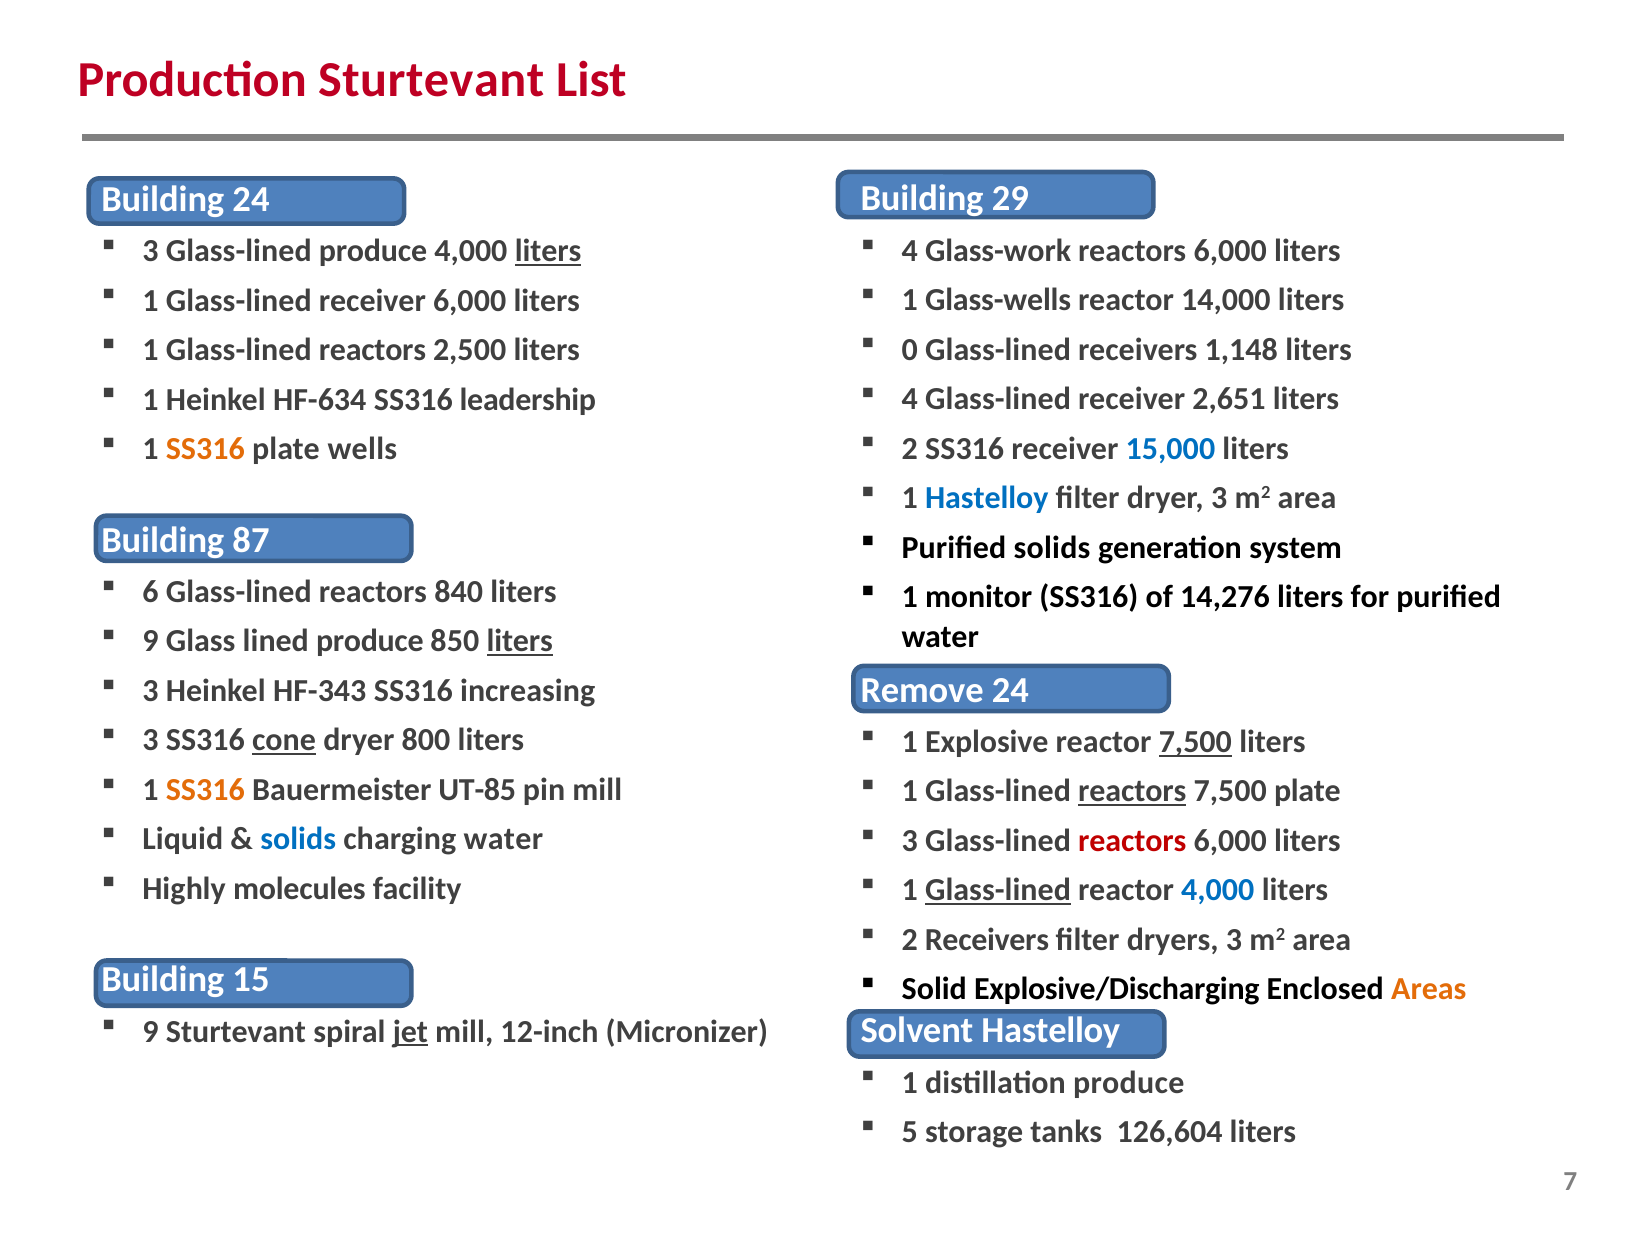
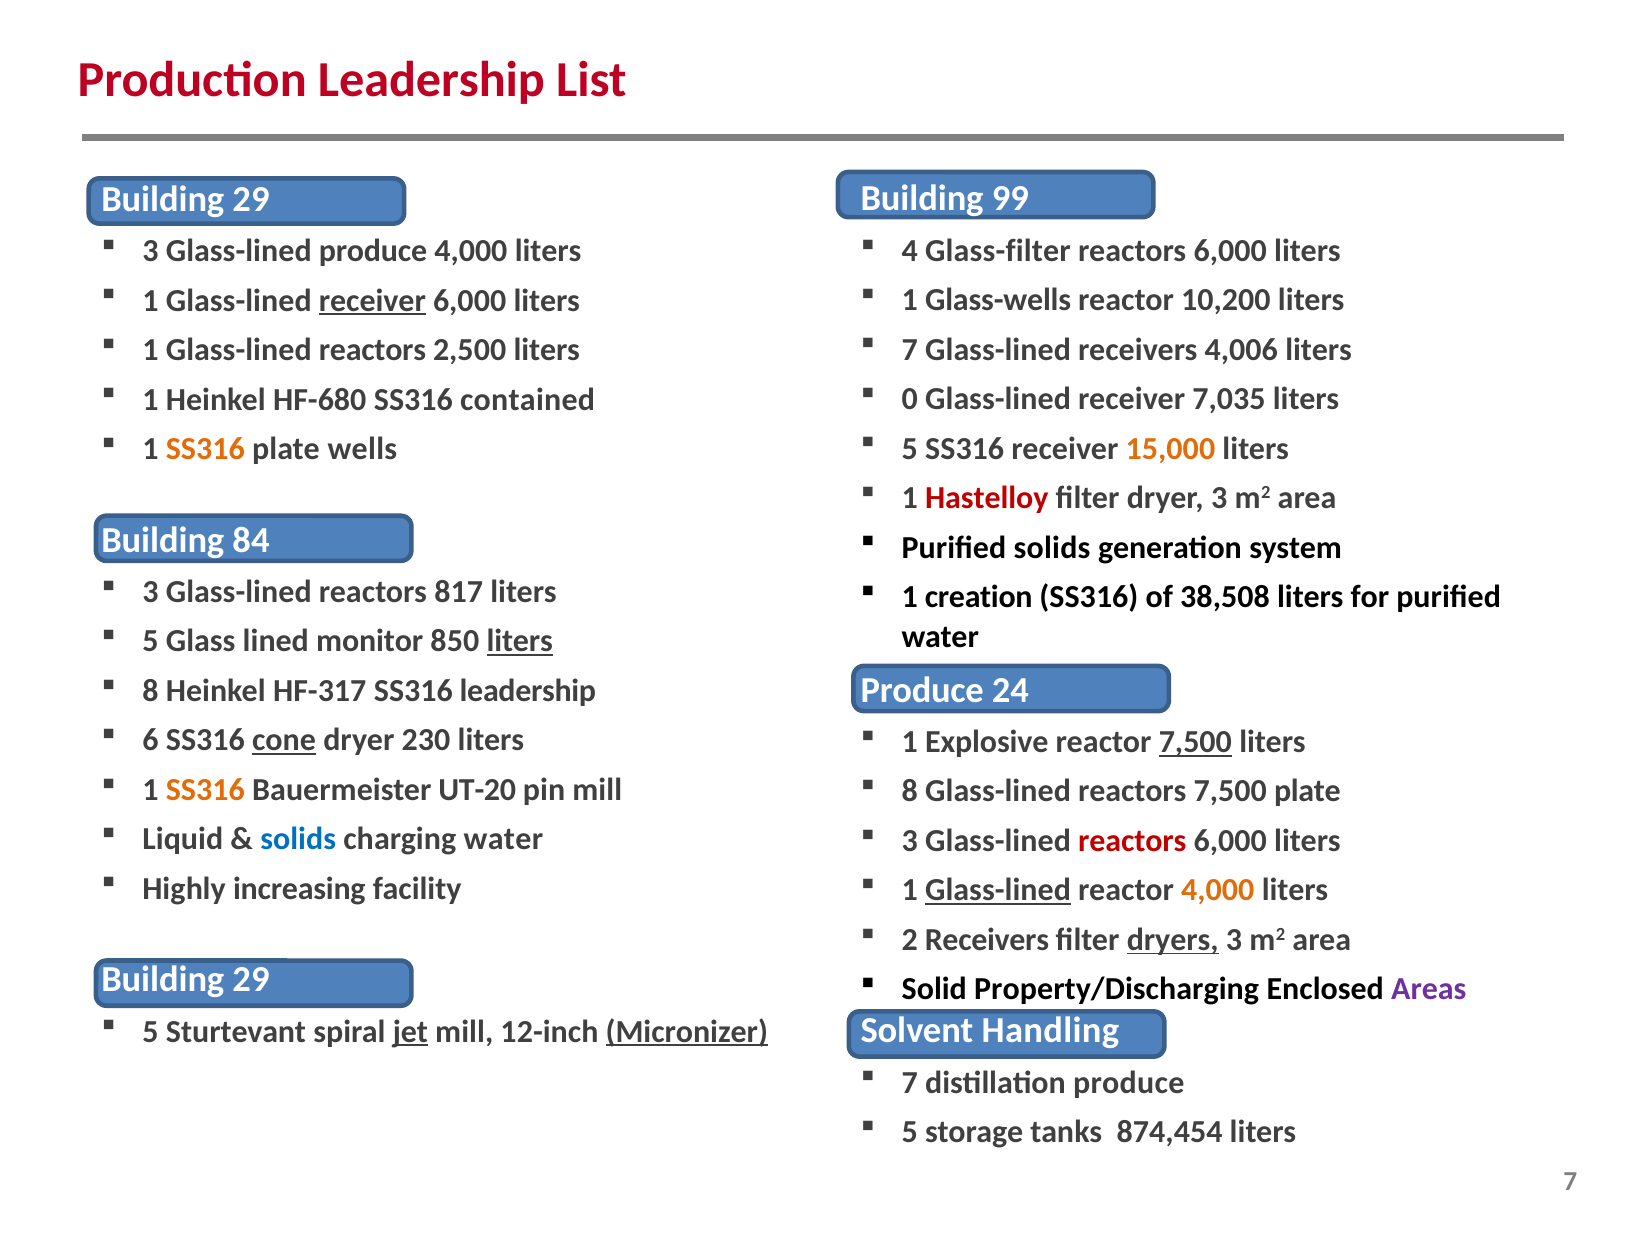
Production Sturtevant: Sturtevant -> Leadership (431, 80)
29: 29 -> 99 (1010, 199)
24: 24 -> 29 (251, 199)
Glass-work: Glass-work -> Glass-filter (998, 251)
liters underline: present -> none (548, 251)
14,000: 14,000 -> 10,200 (1226, 300)
receiver underline: none -> present (372, 301)
0: 0 -> 7 (910, 349)
1,148: 1,148 -> 4,006 (1241, 349)
4: 4 -> 0 (910, 399)
2,651: 2,651 -> 7,035 (1229, 399)
HF-634: HF-634 -> HF-680 (320, 399)
leadership: leadership -> contained (528, 399)
2: 2 -> 5 (910, 448)
15,000 colour: blue -> orange (1170, 448)
Hastelloy colour: blue -> red (987, 498)
87: 87 -> 84 (251, 540)
6: 6 -> 3 (151, 592)
840: 840 -> 817 (459, 592)
monitor: monitor -> creation (979, 597)
14,276: 14,276 -> 38,508 (1225, 597)
9: 9 -> 5 (151, 641)
lined produce: produce -> monitor (370, 641)
3: 3 -> 8 (151, 691)
HF-343: HF-343 -> HF-317 (320, 691)
SS316 increasing: increasing -> leadership (528, 691)
Remove: Remove -> Produce (922, 690)
3: 3 -> 6 (151, 740)
800: 800 -> 230 (426, 740)
UT-85: UT-85 -> UT-20 (477, 789)
1: 1 -> 8 (910, 791)
reactors underline: present -> none (1132, 791)
molecules: molecules -> increasing (299, 888)
4,000 colour: blue -> orange (1218, 890)
dryers underline: none -> present (1173, 939)
15: 15 -> 29 (251, 979)
Explosive/Discharging: Explosive/Discharging -> Property/Discharging (1117, 989)
Areas colour: orange -> purple (1429, 989)
9: 9 -> 5 (151, 1031)
Micronizer underline: none -> present (687, 1031)
Solvent Hastelloy: Hastelloy -> Handling (1050, 1030)
1: 1 -> 7 (910, 1082)
126,604: 126,604 -> 874,454 (1170, 1132)
